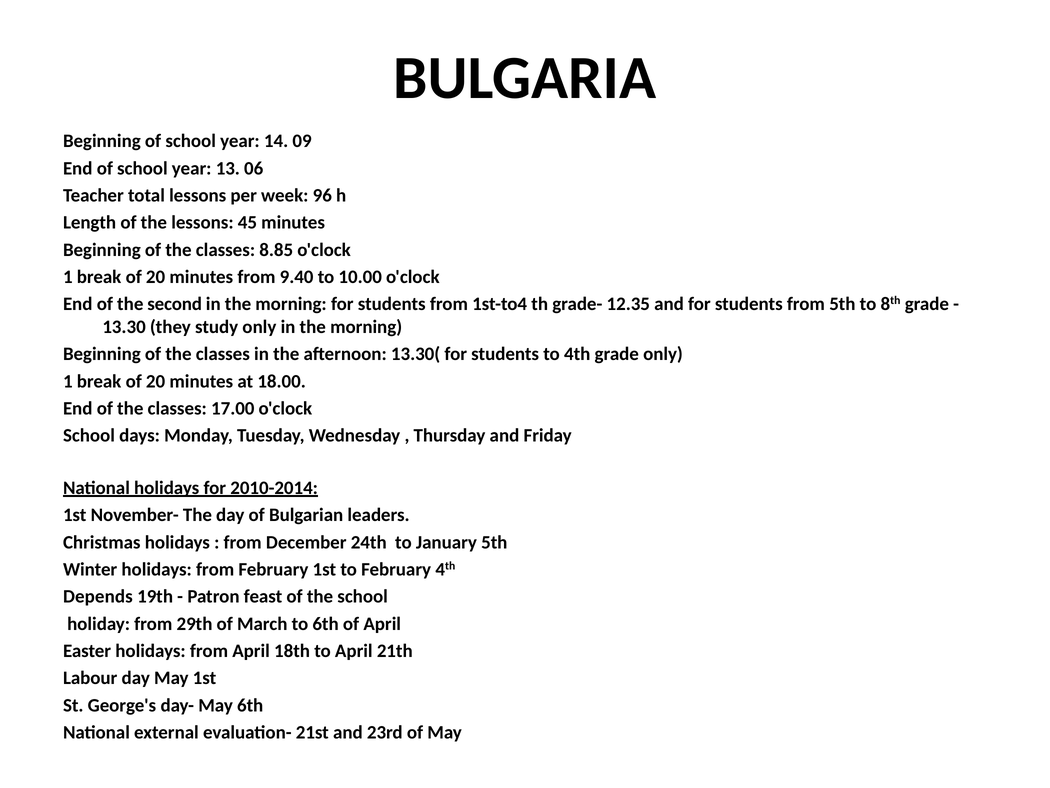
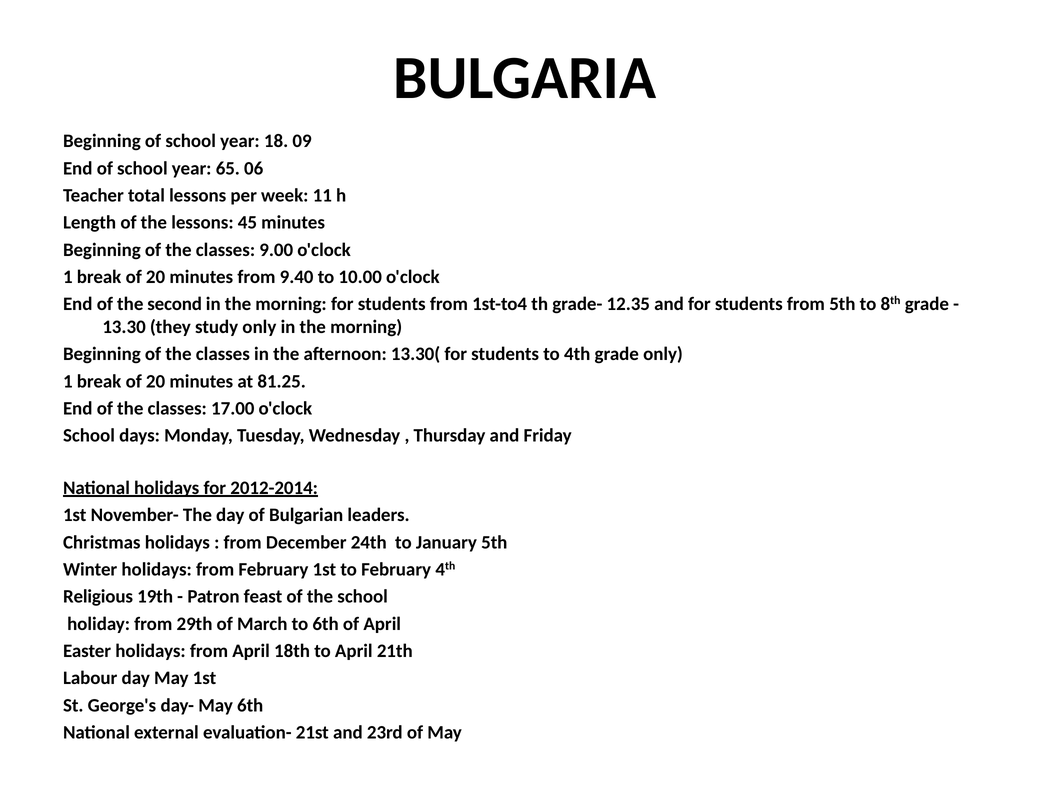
14: 14 -> 18 (276, 141)
13: 13 -> 65 (228, 168)
96: 96 -> 11 (322, 195)
8.85: 8.85 -> 9.00 (276, 250)
18.00: 18.00 -> 81.25 (282, 381)
2010-2014: 2010-2014 -> 2012-2014 (274, 488)
Depends: Depends -> Religious (98, 596)
